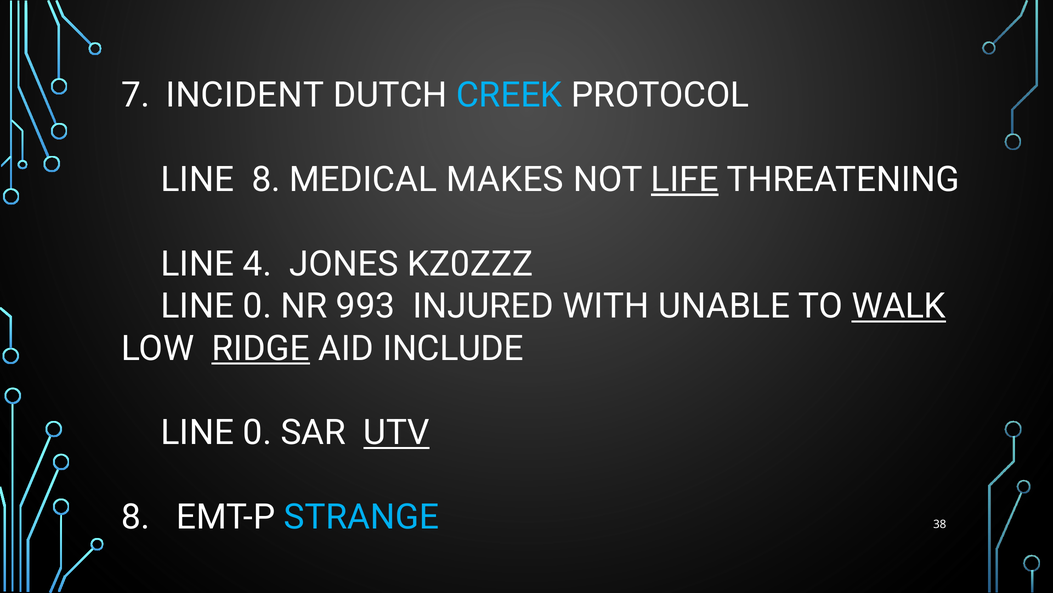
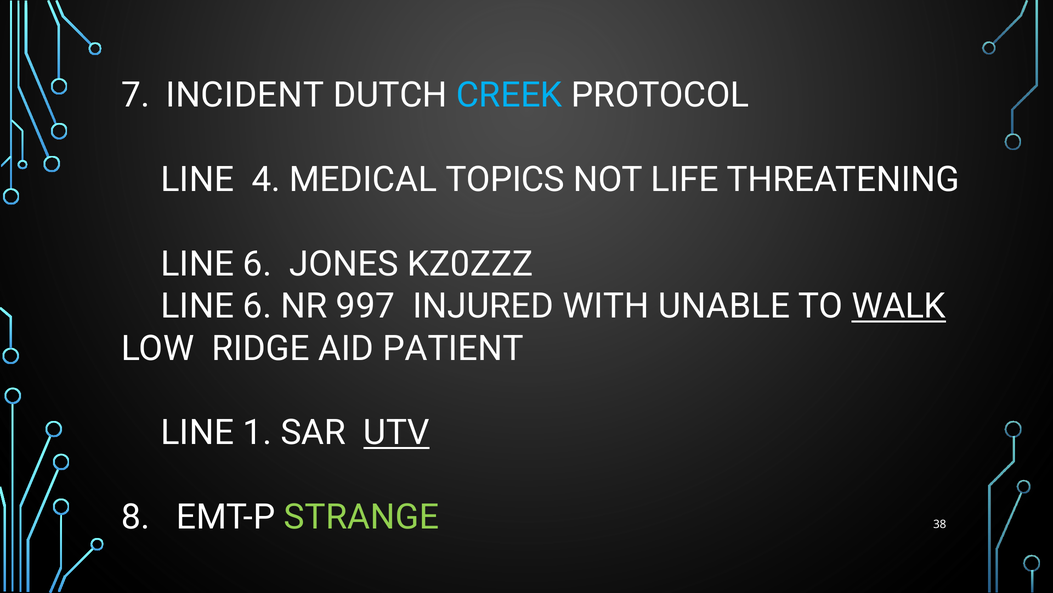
LINE 8: 8 -> 4 (266, 179)
MAKES: MAKES -> TOPICS (505, 179)
LIFE underline: present -> none (685, 179)
4: 4 -> 6 (257, 264)
0: 0 -> 6 (257, 306)
993: 993 -> 997 (366, 306)
RIDGE underline: present -> none (261, 348)
INCLUDE: INCLUDE -> PATIENT (453, 348)
0: 0 -> 1 (257, 432)
STRANGE colour: light blue -> light green (362, 517)
